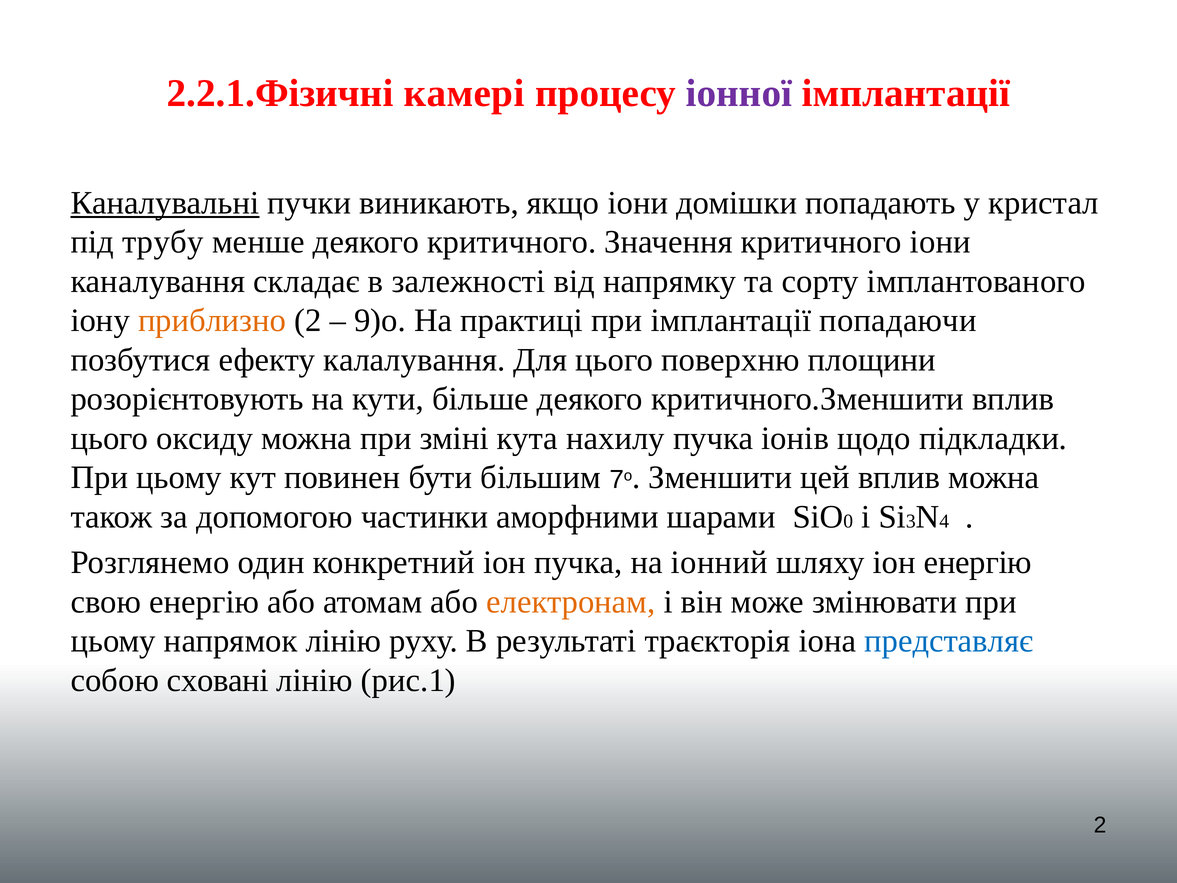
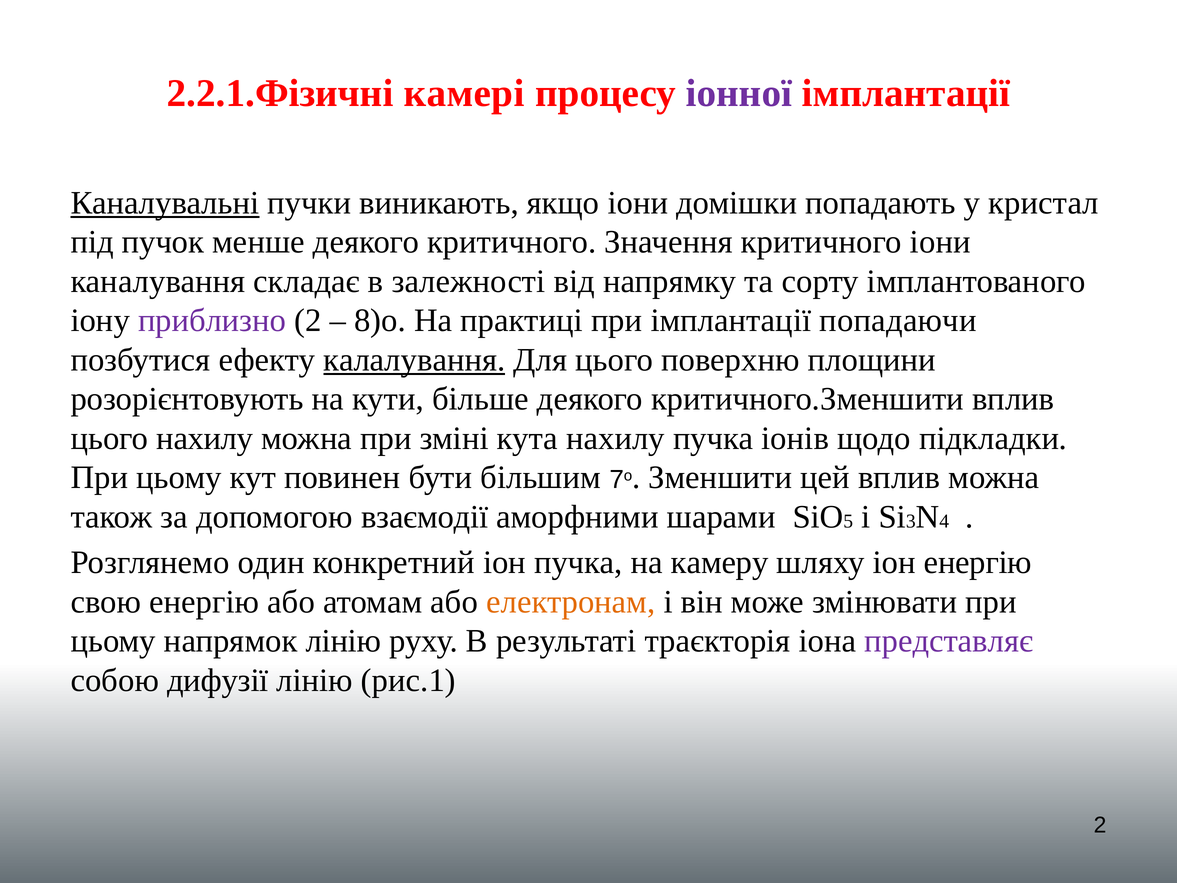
трубу: трубу -> пучок (163, 242)
приблизно colour: orange -> purple (212, 320)
9)о: 9)о -> 8)о (380, 320)
калалування underline: none -> present (414, 360)
цього оксиду: оксиду -> нахилу (205, 438)
частинки: частинки -> взаємодії (425, 517)
0: 0 -> 5 (848, 521)
іонний: іонний -> камеру (720, 562)
представляє colour: blue -> purple (949, 641)
сховані: сховані -> дифузії (218, 680)
